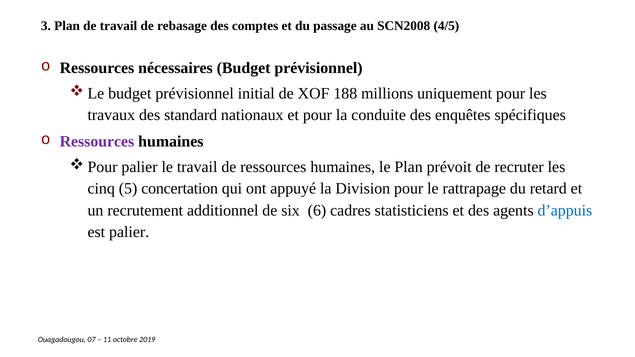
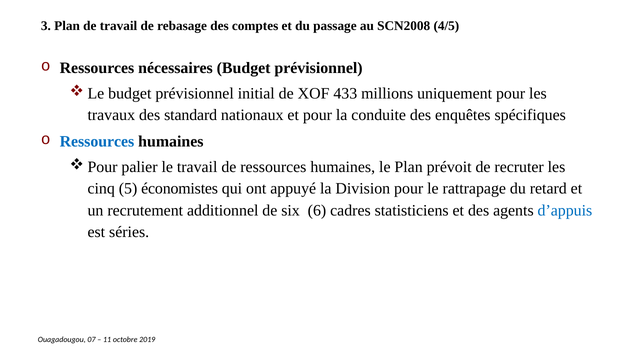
188: 188 -> 433 (345, 94)
Ressources colour: purple -> blue (97, 141)
concertation: concertation -> économistes (180, 189)
est palier: palier -> séries (129, 232)
